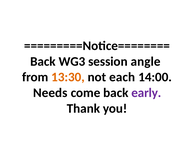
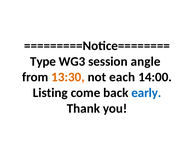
Back: Back -> Type (43, 61)
Needs: Needs -> Listing (50, 93)
early colour: purple -> blue (146, 93)
